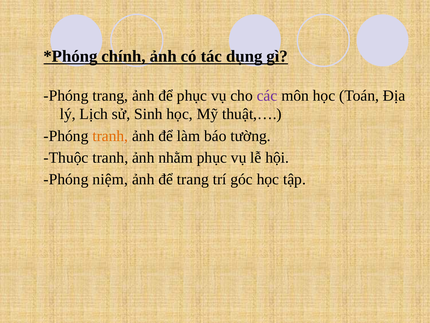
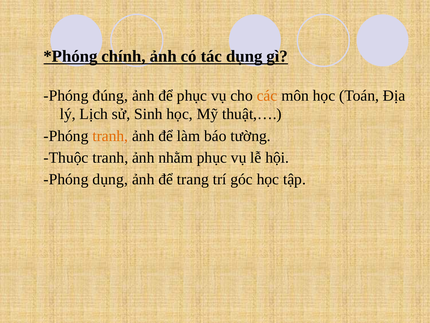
Phóng trang: trang -> đúng (110, 95)
các colour: purple -> orange (267, 95)
Phóng niệm: niệm -> dụng (110, 179)
